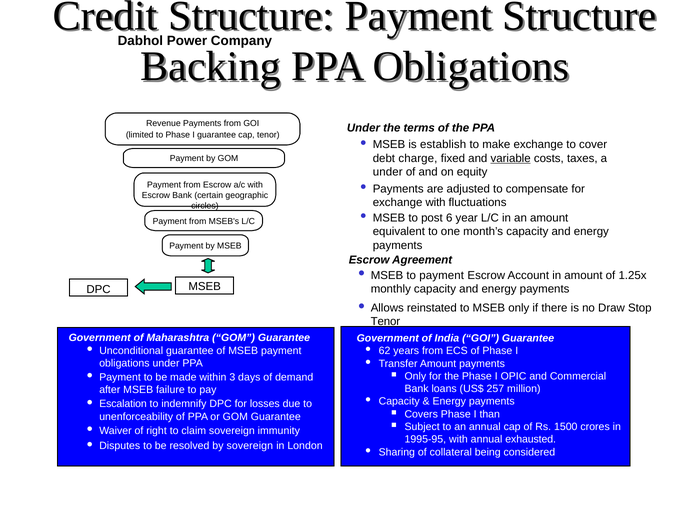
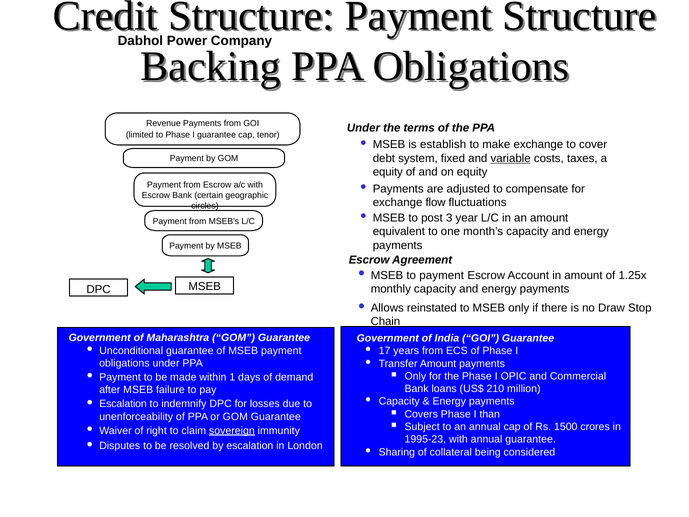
charge: charge -> system (418, 158)
under: under -> equity (388, 172)
exchange with: with -> flow (436, 202)
6: 6 -> 3 (449, 218)
Tenor: Tenor -> Chain (385, 321)
62: 62 -> 17 (385, 351)
3: 3 -> 1 (232, 377)
257: 257 -> 210 (495, 389)
sovereign underline: none -> present (232, 430)
1995-95: 1995-95 -> 1995-23 (425, 439)
annual exhausted: exhausted -> guarantee (531, 439)
by sovereign: sovereign -> escalation (250, 446)
